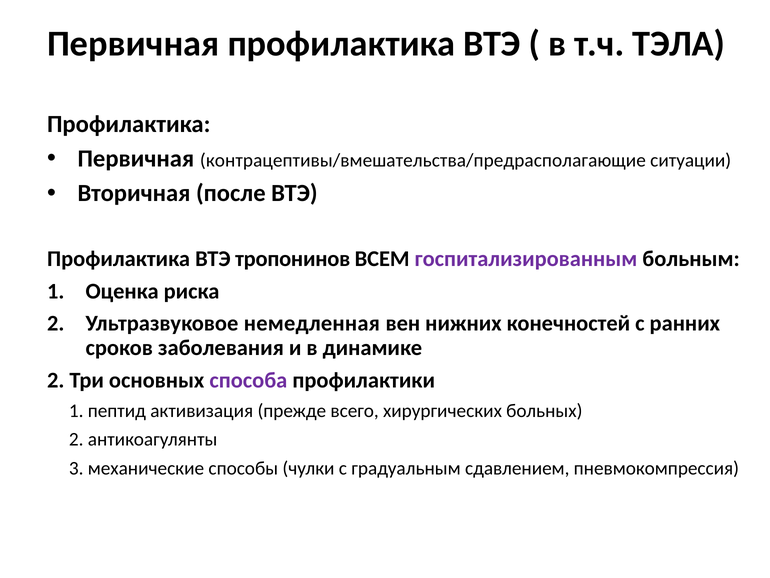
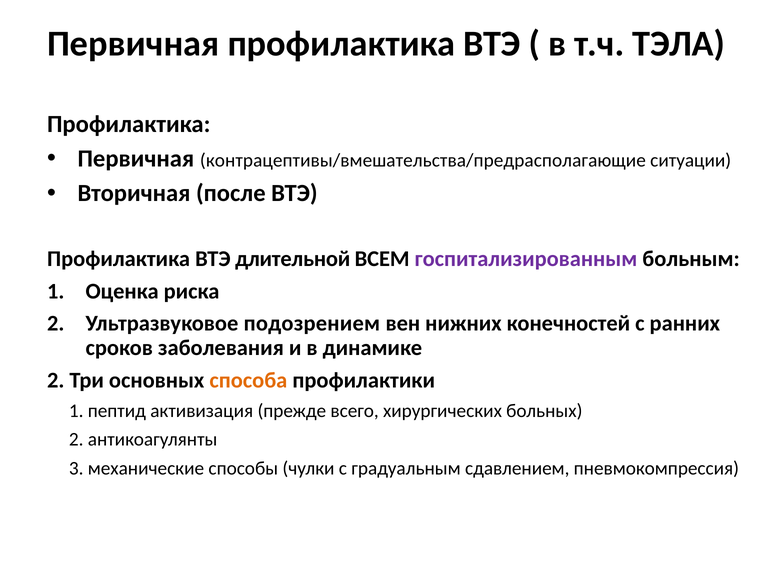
тропонинов: тропонинов -> длительной (293, 259)
немедленная: немедленная -> подозрением (312, 323)
способа colour: purple -> orange (248, 380)
